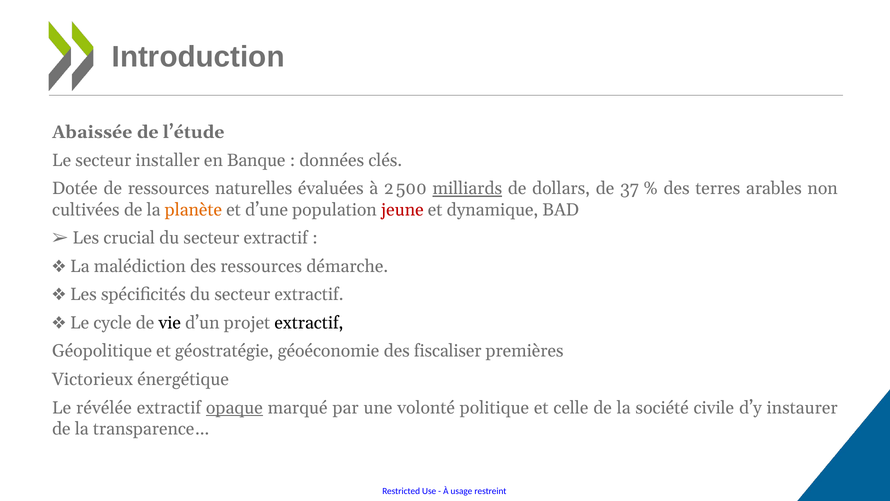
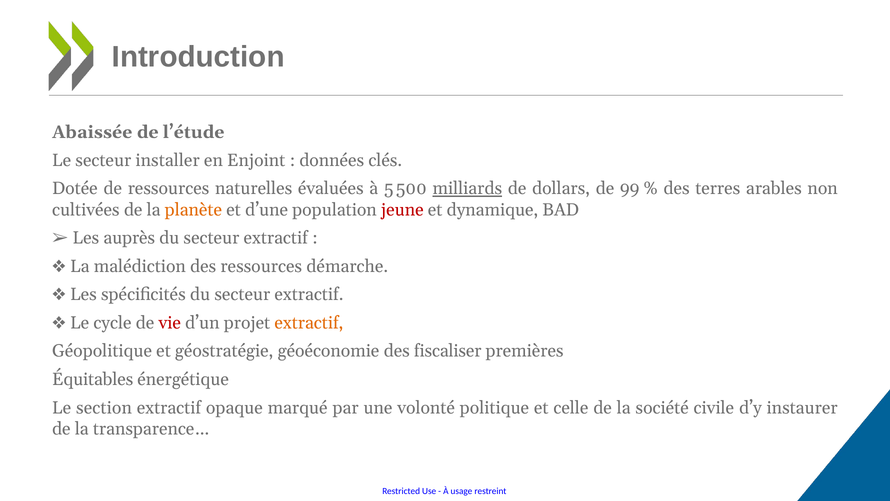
Banque: Banque -> Enjoint (256, 160)
2: 2 -> 5 (389, 189)
37: 37 -> 99 (630, 189)
crucial: crucial -> auprès (129, 238)
vie colour: black -> red (170, 323)
extractif colour: black -> orange (309, 323)
Victorieux: Victorieux -> Équitables (93, 379)
révélée: révélée -> section (104, 407)
opaque underline: present -> none (234, 407)
